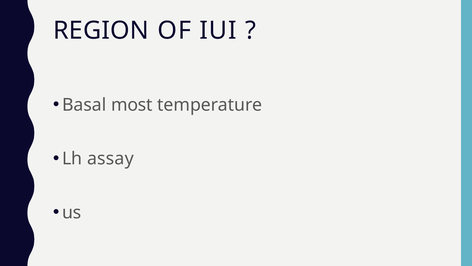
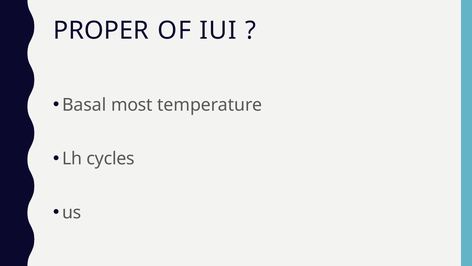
REGION: REGION -> PROPER (101, 31)
assay: assay -> cycles (111, 158)
